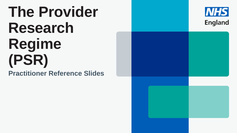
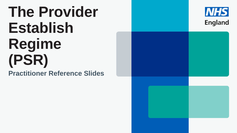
Research: Research -> Establish (41, 28)
